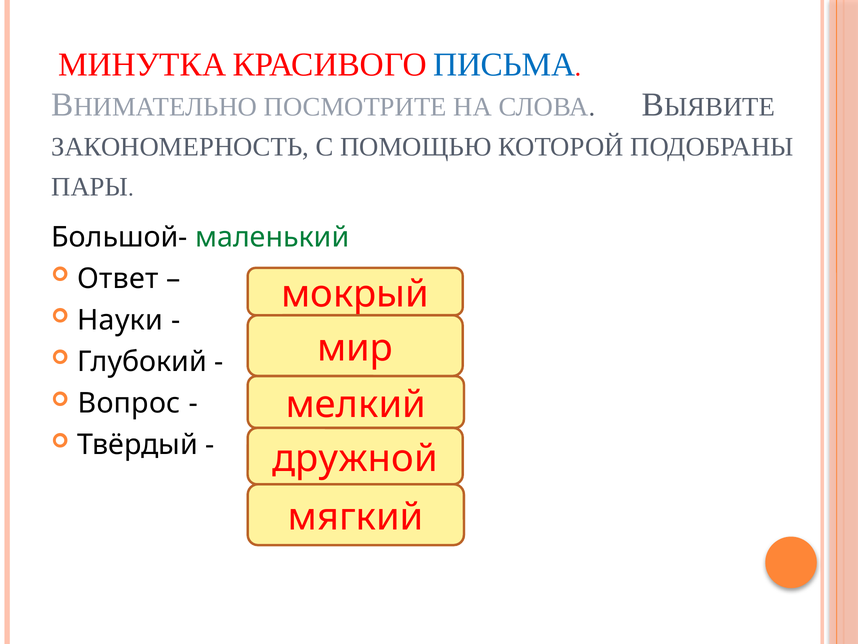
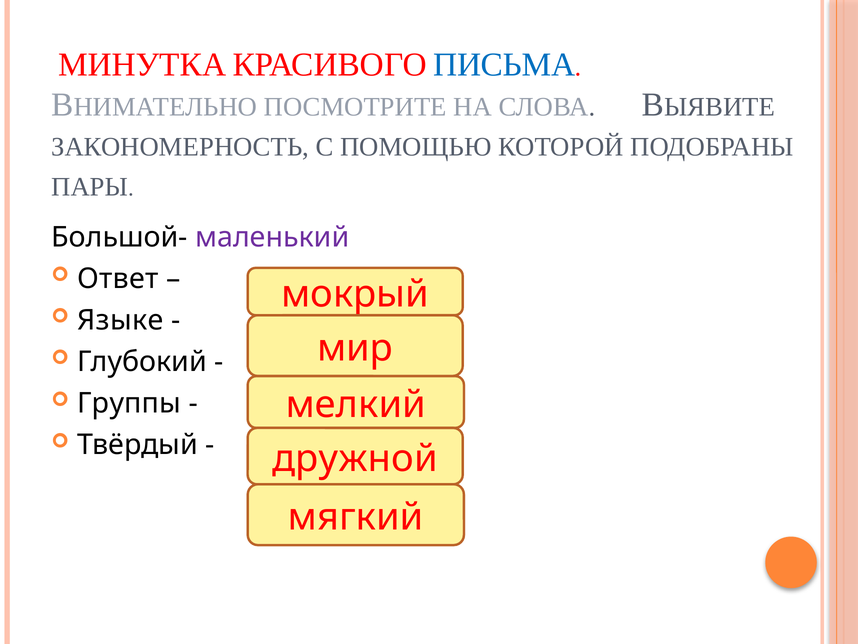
маленький colour: green -> purple (272, 237)
Науки: Науки -> Языке (120, 320)
Вопрос: Вопрос -> Группы (129, 403)
